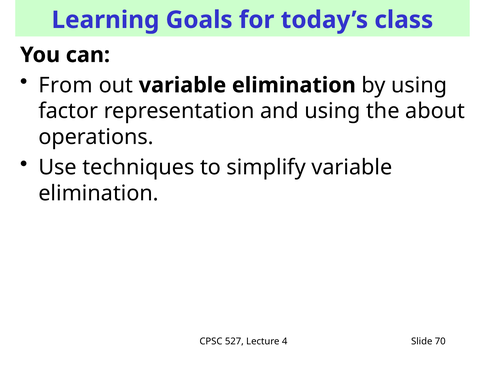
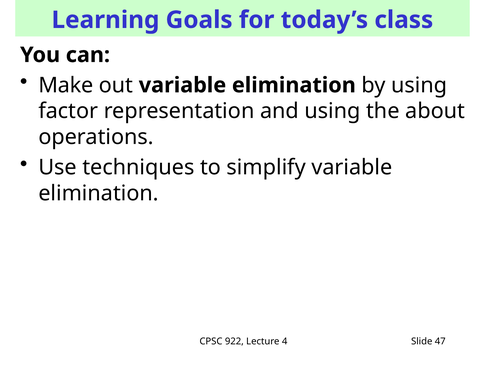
From: From -> Make (66, 85)
527: 527 -> 922 (234, 342)
70: 70 -> 47 (440, 342)
